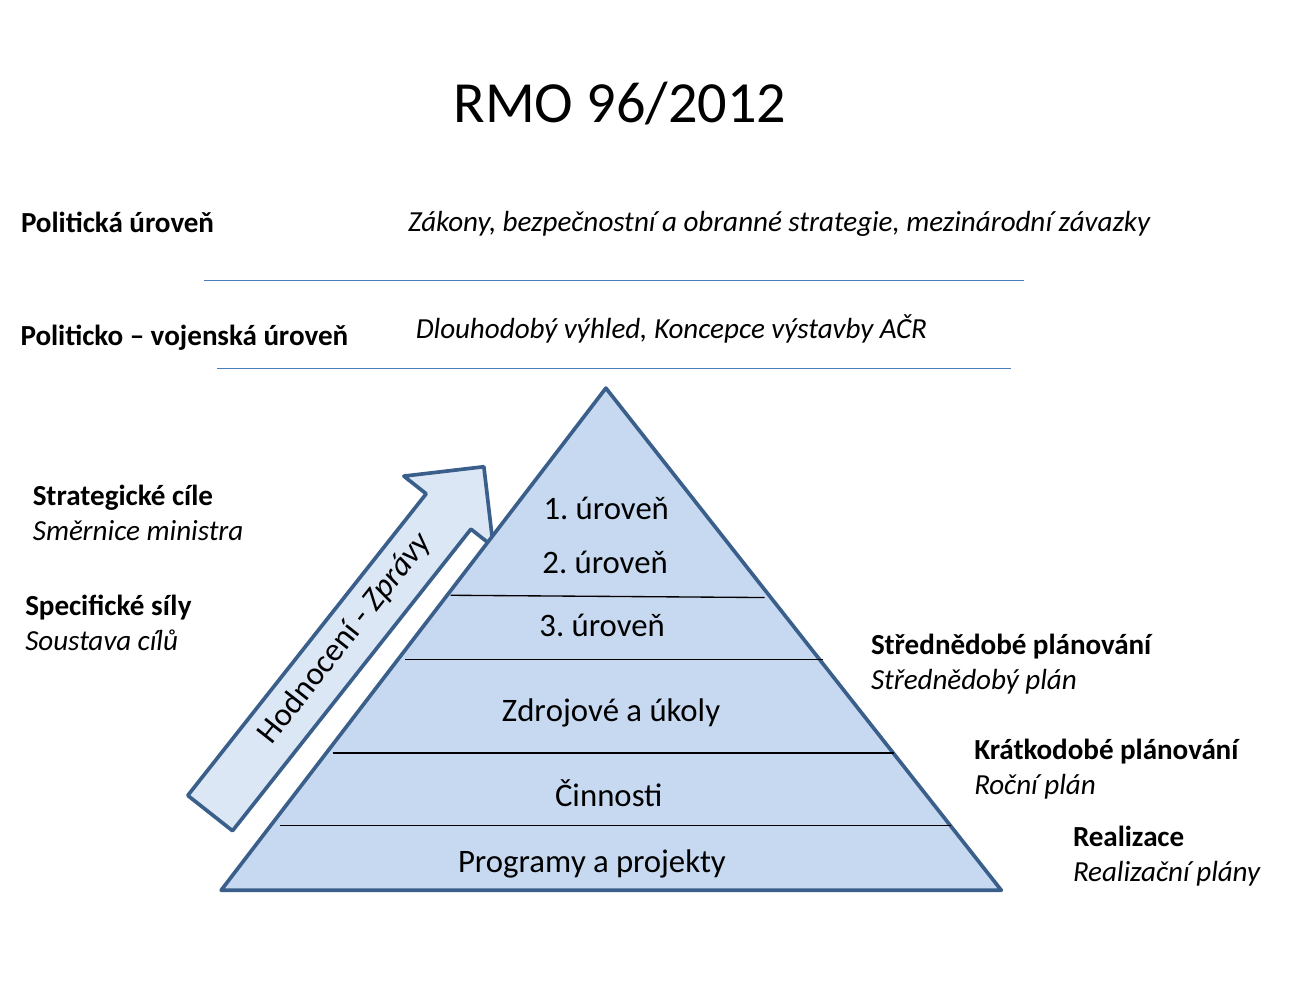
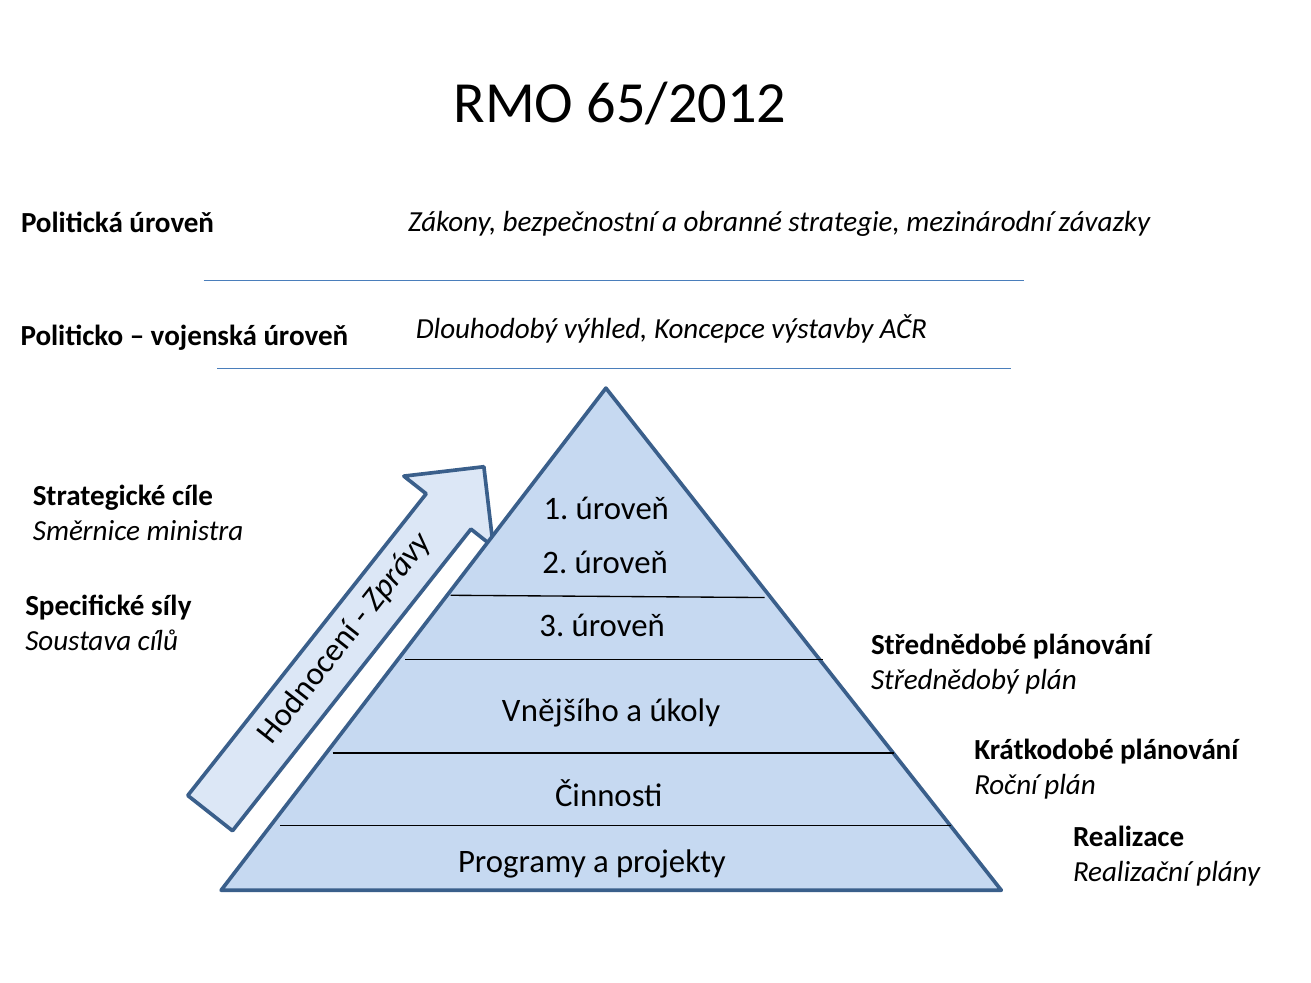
96/2012: 96/2012 -> 65/2012 (686, 104)
Zdrojové: Zdrojové -> Vnějšího (560, 711)
